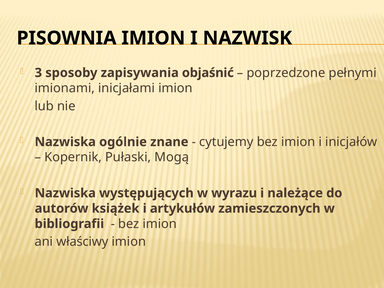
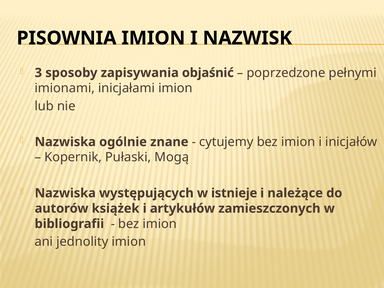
wyrazu: wyrazu -> istnieje (234, 193)
właściwy: właściwy -> jednolity (82, 242)
